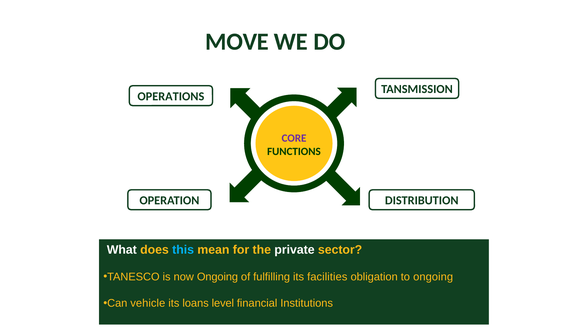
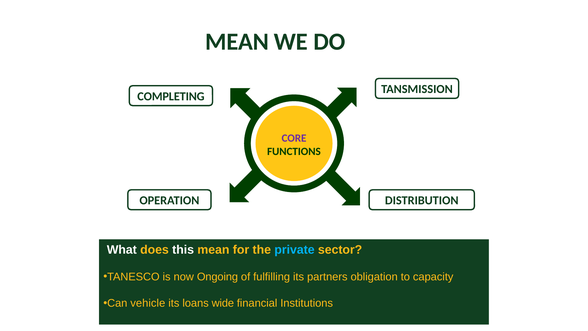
MOVE: MOVE -> MEAN (237, 42)
OPERATIONS: OPERATIONS -> COMPLETING (171, 96)
this colour: light blue -> white (183, 250)
private colour: white -> light blue (294, 250)
facilities: facilities -> partners (327, 277)
to ongoing: ongoing -> capacity (433, 277)
level: level -> wide (223, 303)
